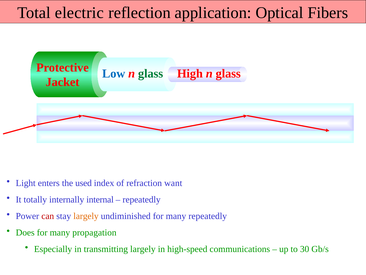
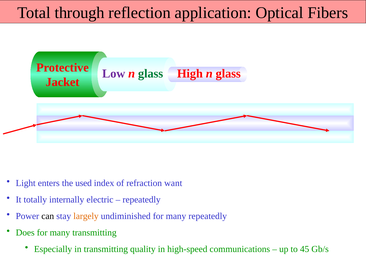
electric: electric -> through (80, 13)
Low colour: blue -> purple (114, 74)
internal: internal -> electric (100, 199)
can colour: red -> black (48, 216)
many propagation: propagation -> transmitting (94, 232)
transmitting largely: largely -> quality (143, 249)
30: 30 -> 45 (305, 249)
